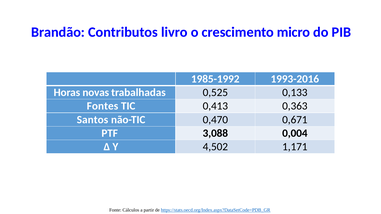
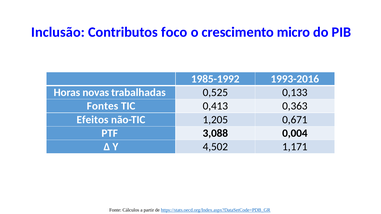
Brandão: Brandão -> Inclusão (58, 32)
livro: livro -> foco (174, 32)
Santos: Santos -> Efeitos (93, 120)
0,470: 0,470 -> 1,205 (215, 120)
